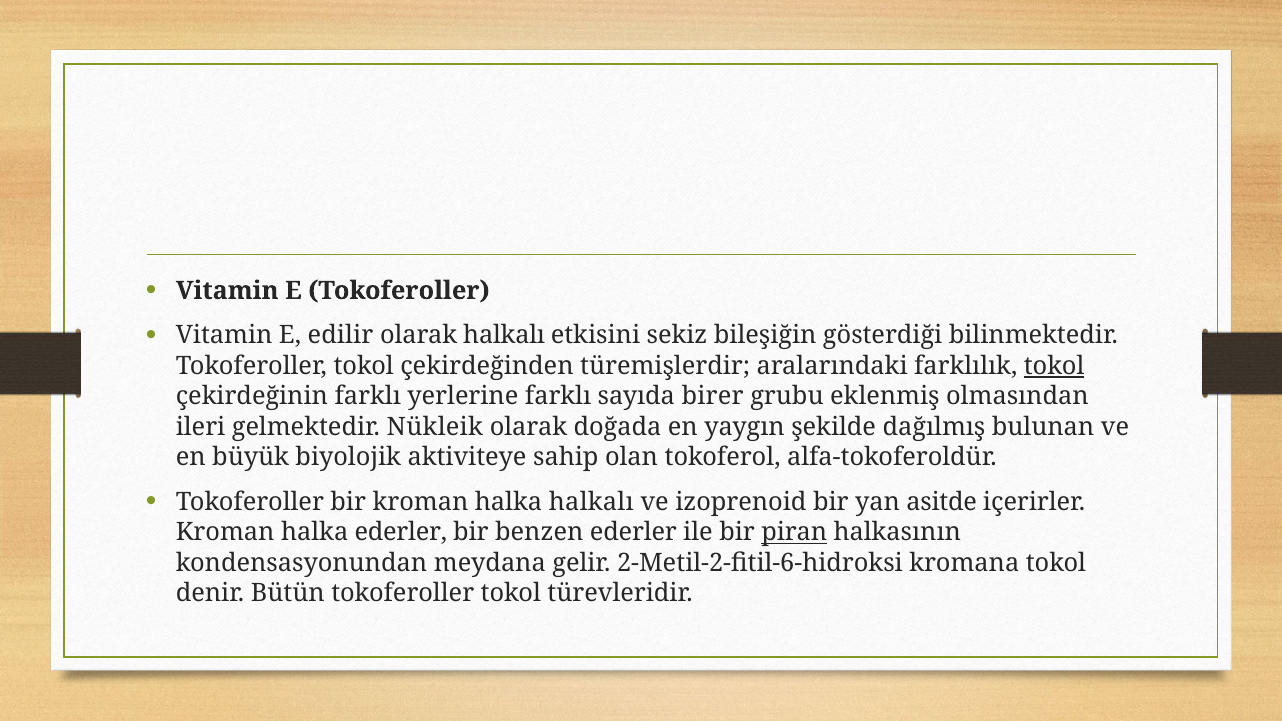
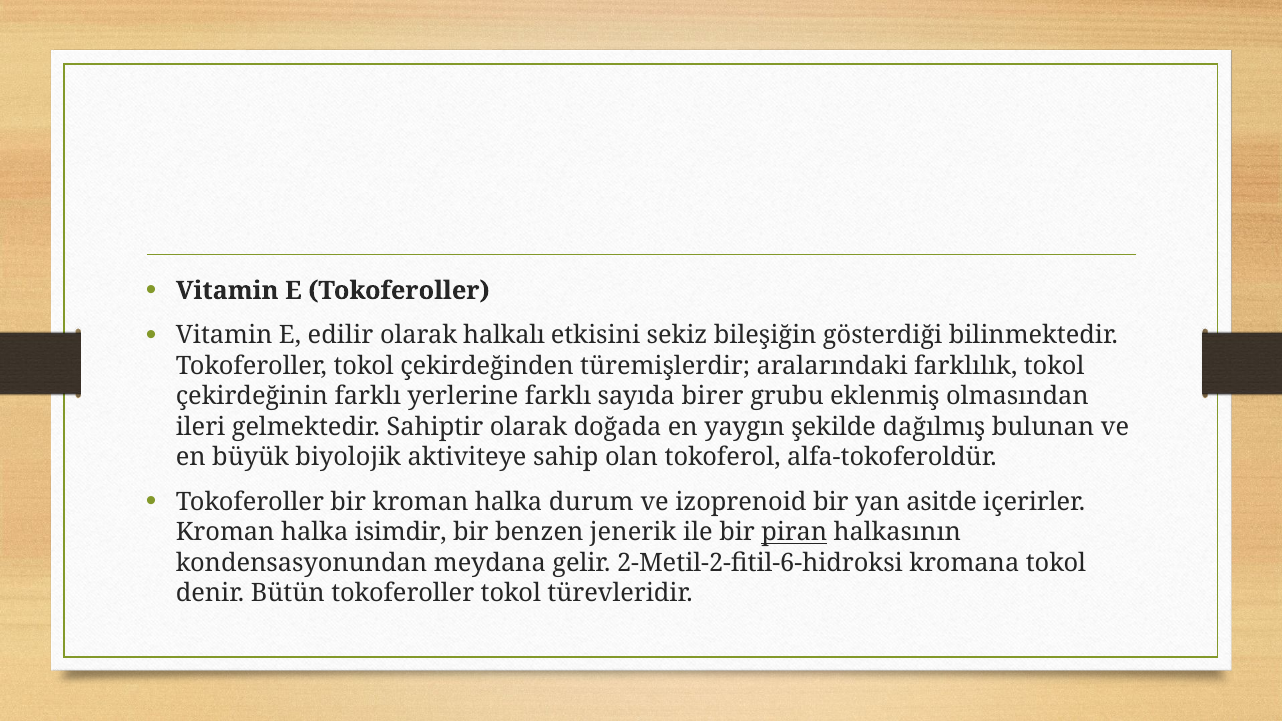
tokol underline: present -> none (1054, 366)
Nükleik: Nükleik -> Sahiptir (435, 427)
halka halkalı: halkalı -> durum (591, 502)
halka ederler: ederler -> isimdir (401, 533)
benzen ederler: ederler -> jenerik (633, 533)
